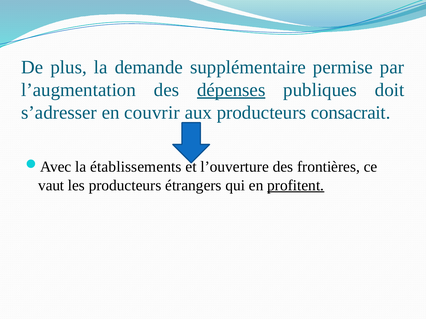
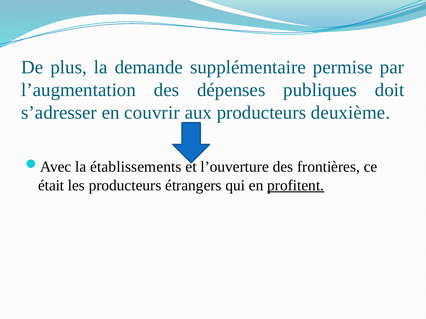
dépenses underline: present -> none (231, 90)
consacrait: consacrait -> deuxième (351, 113)
vaut: vaut -> était (51, 186)
